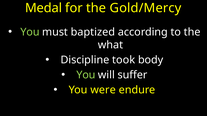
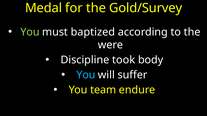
Gold/Mercy: Gold/Mercy -> Gold/Survey (146, 8)
what: what -> were (111, 45)
You colour: light green -> light blue (86, 75)
were: were -> team (103, 90)
